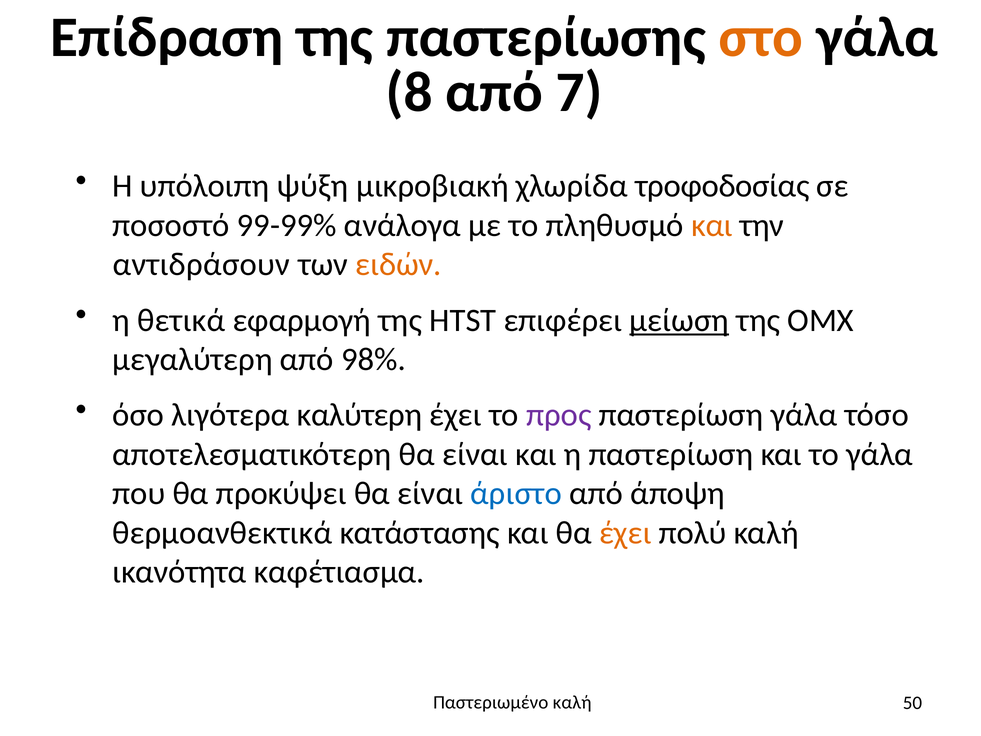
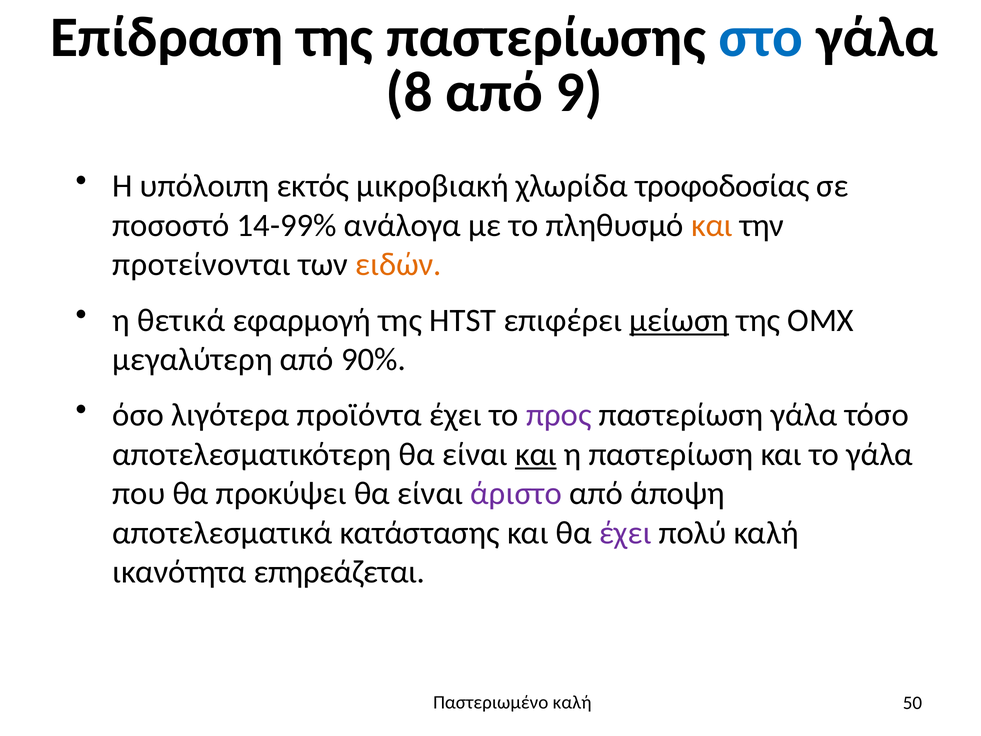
στο colour: orange -> blue (761, 38)
7: 7 -> 9 (579, 92)
ψύξη: ψύξη -> εκτός (313, 186)
99-99%: 99-99% -> 14-99% (287, 225)
αντιδράσουν: αντιδράσουν -> προτείνονται (201, 265)
98%: 98% -> 90% (373, 359)
καλύτερη: καλύτερη -> προϊόντα (359, 415)
και underline: none -> present (536, 454)
άριστο colour: blue -> purple (516, 493)
θερμοανθεκτικά: θερμοανθεκτικά -> αποτελεσματικά (222, 533)
έχει colour: orange -> purple (625, 533)
καφέτιασμα: καφέτιασμα -> επηρεάζεται (339, 572)
